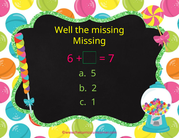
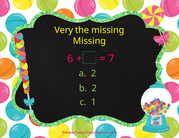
Well: Well -> Very (64, 30)
a 5: 5 -> 2 (94, 74)
